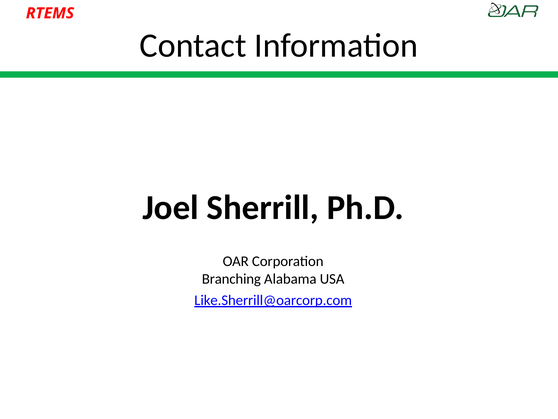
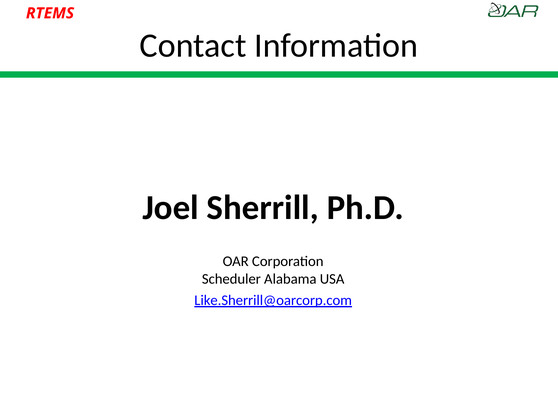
Branching: Branching -> Scheduler (231, 279)
